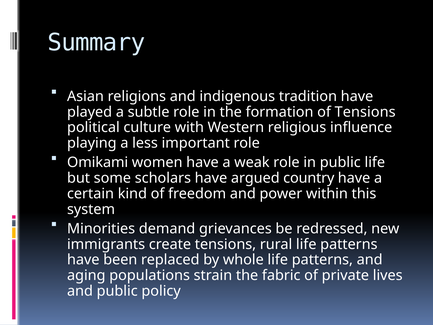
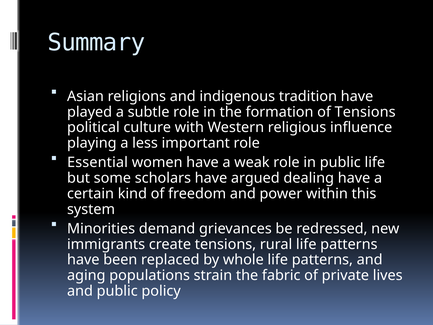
Omikami: Omikami -> Essential (98, 162)
country: country -> dealing (309, 178)
